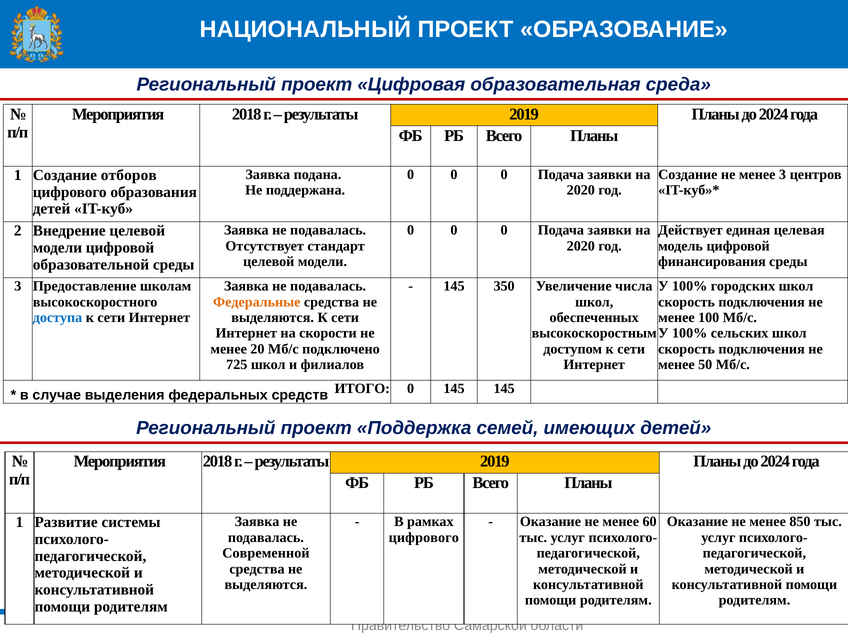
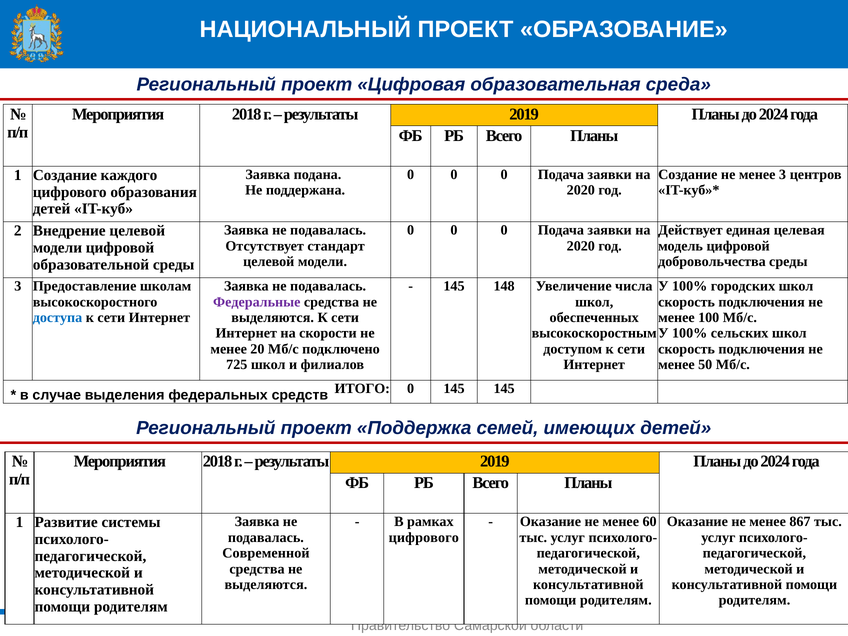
отборов: отборов -> каждого (129, 175)
финансирования: финансирования -> добровольчества (712, 262)
350: 350 -> 148 (504, 286)
Федеральные colour: orange -> purple (257, 302)
850: 850 -> 867 (800, 522)
